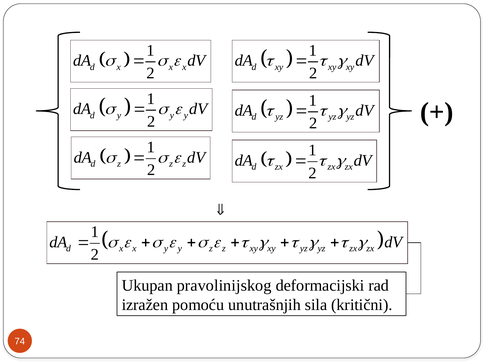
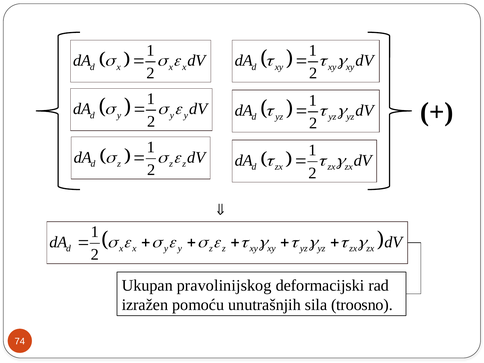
kritični: kritični -> troosno (362, 305)
